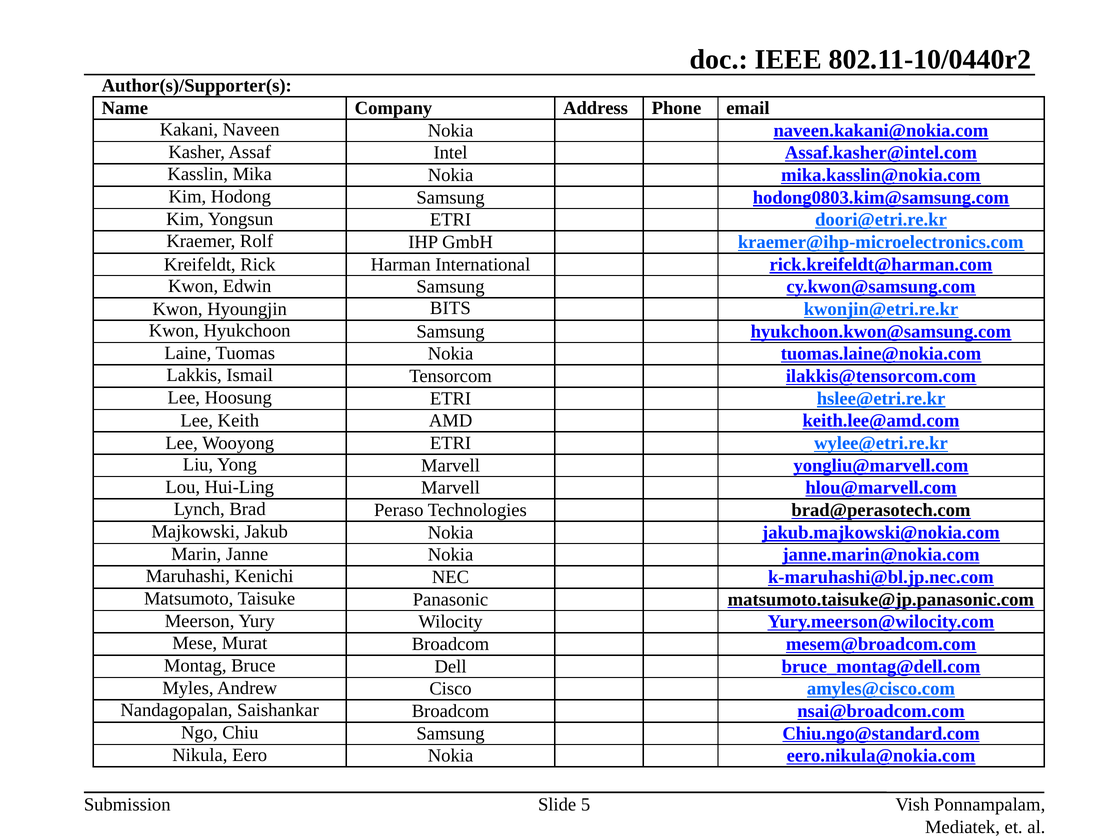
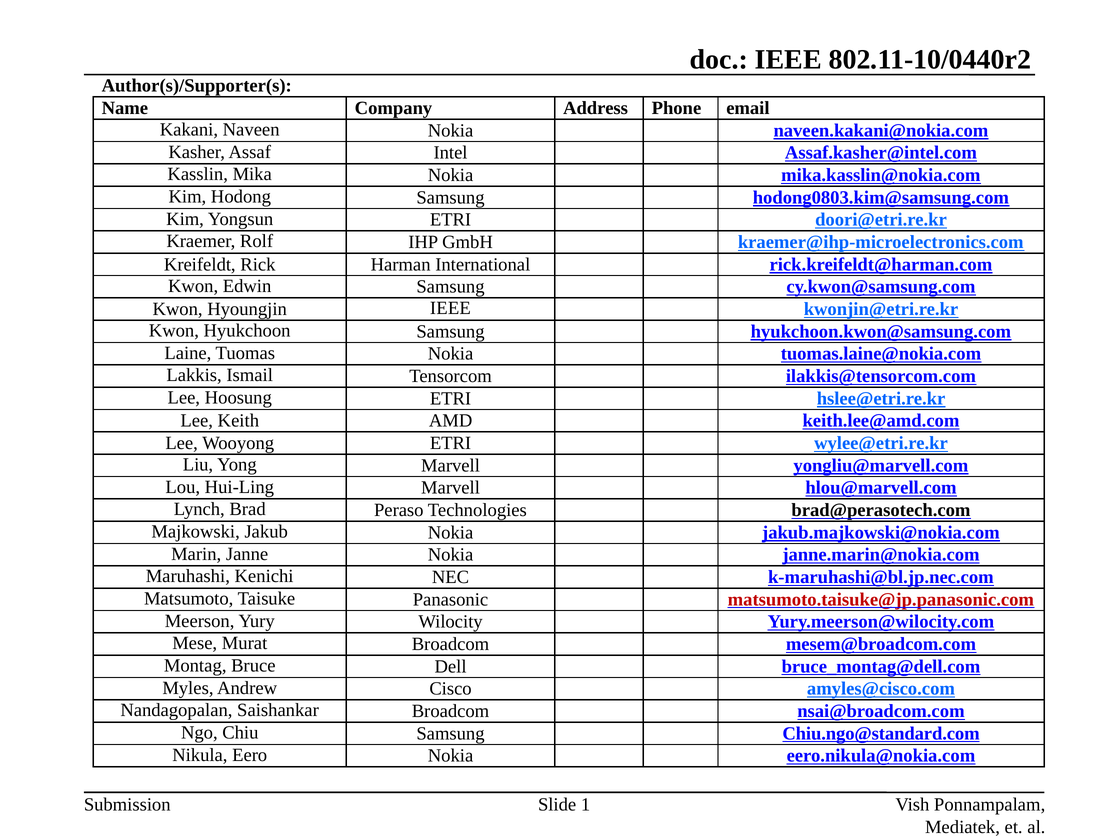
Hyoungjin BITS: BITS -> IEEE (450, 308)
matsumoto.taisuke@jp.panasonic.com colour: black -> red (881, 600)
5: 5 -> 1 (586, 805)
